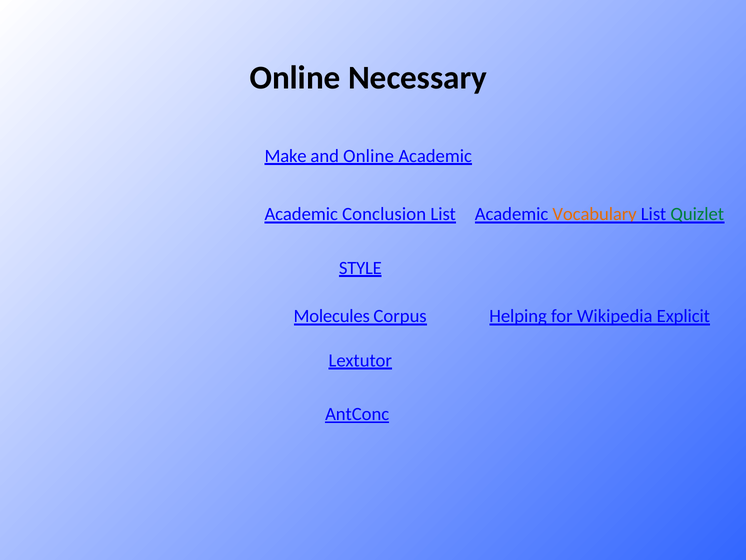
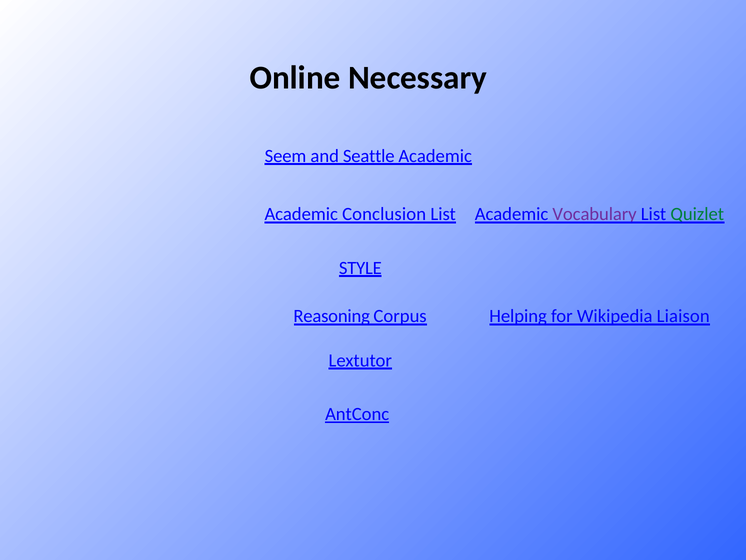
Make: Make -> Seem (286, 156)
and Online: Online -> Seattle (369, 156)
Vocabulary colour: orange -> purple (595, 214)
Molecules: Molecules -> Reasoning (332, 316)
Explicit: Explicit -> Liaison (683, 316)
